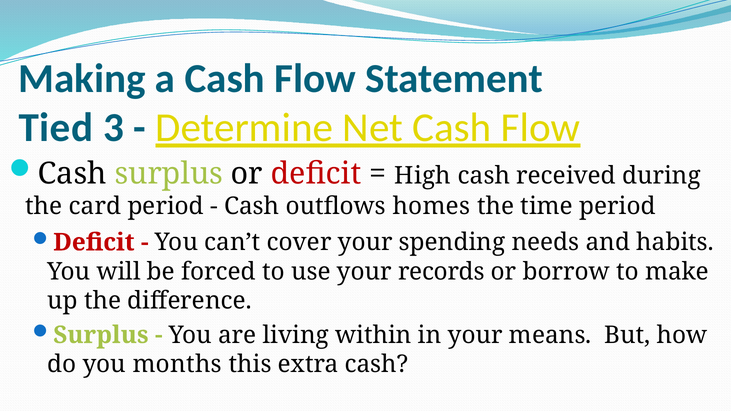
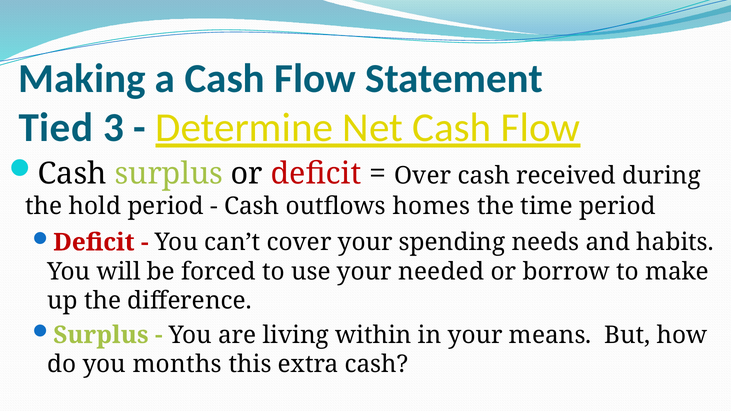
High: High -> Over (423, 176)
card: card -> hold (95, 206)
records: records -> needed (441, 272)
